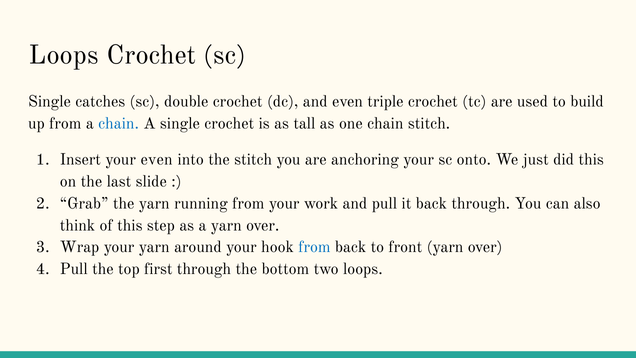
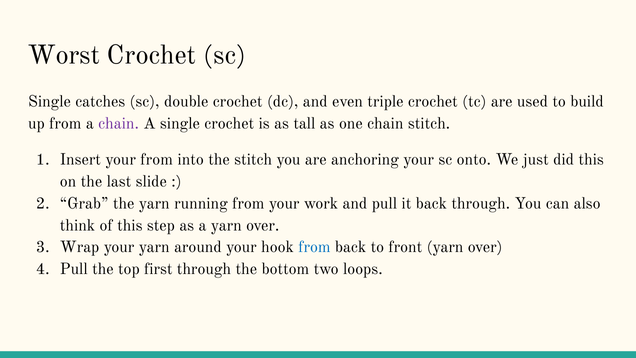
Loops: Loops -> Worst (64, 55)
chain colour: blue -> purple (119, 123)
your even: even -> from (157, 159)
